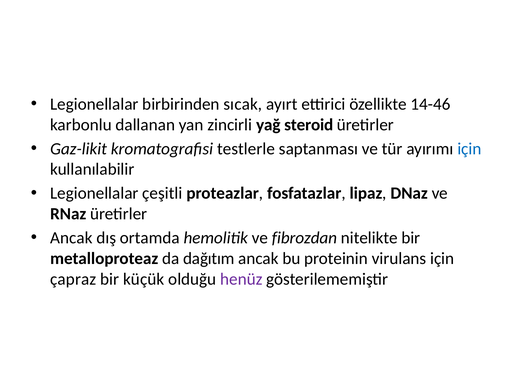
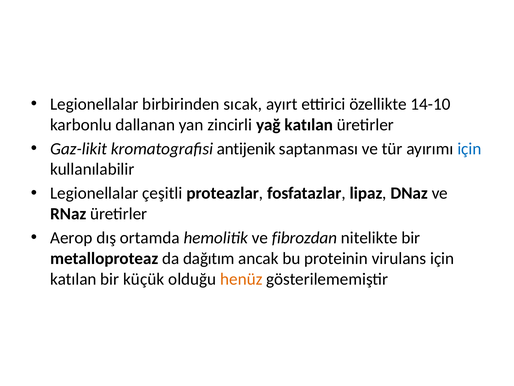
14-46: 14-46 -> 14-10 (430, 104)
yağ steroid: steroid -> katılan (309, 125)
testlerle: testlerle -> antijenik (246, 149)
Ancak: Ancak -> Aerop (71, 238)
çapraz: çapraz -> katılan (73, 279)
henüz colour: purple -> orange (241, 279)
